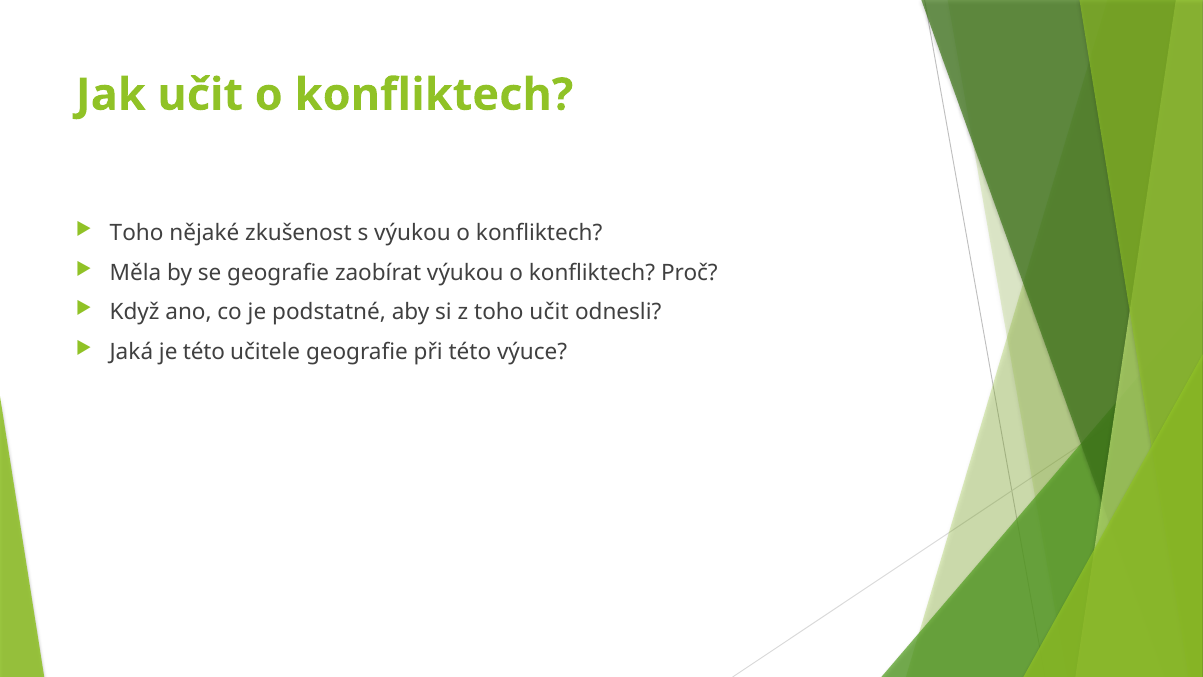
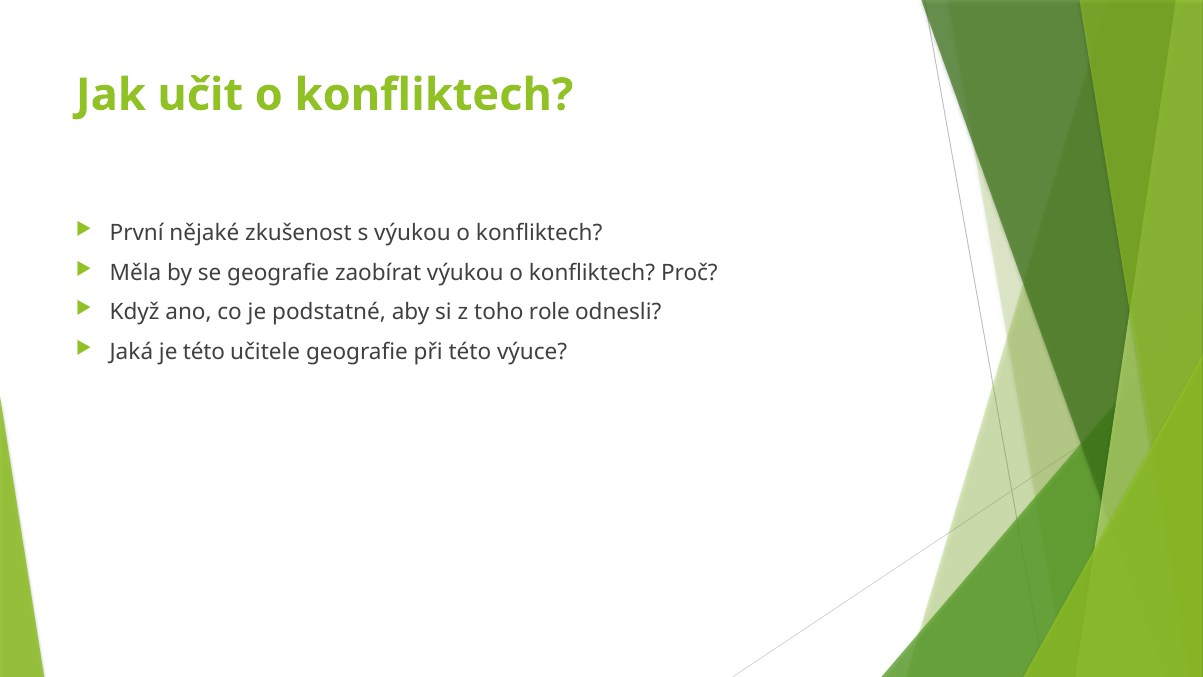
Toho: Toho -> První (137, 233)
toho učit: učit -> role (549, 312)
